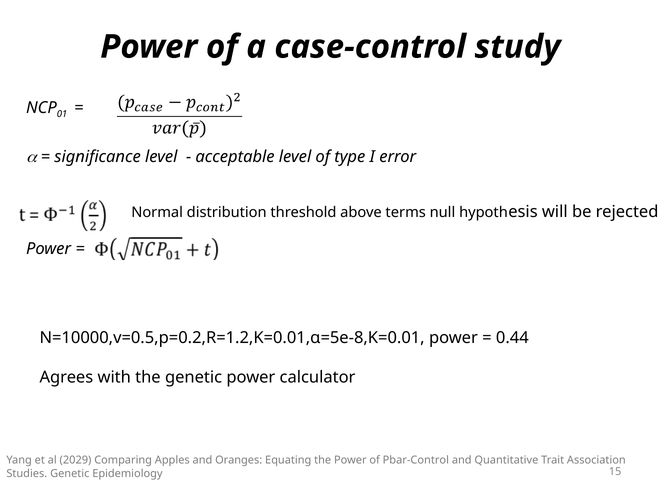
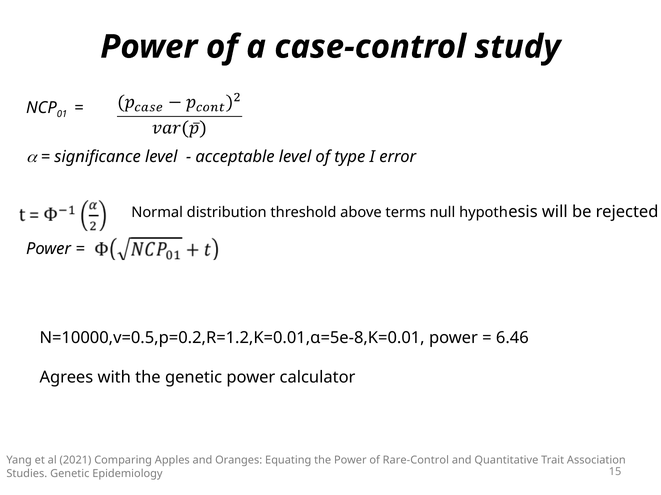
0.44: 0.44 -> 6.46 (512, 338)
2029: 2029 -> 2021 (76, 461)
Pbar-Control: Pbar-Control -> Rare-Control (416, 461)
